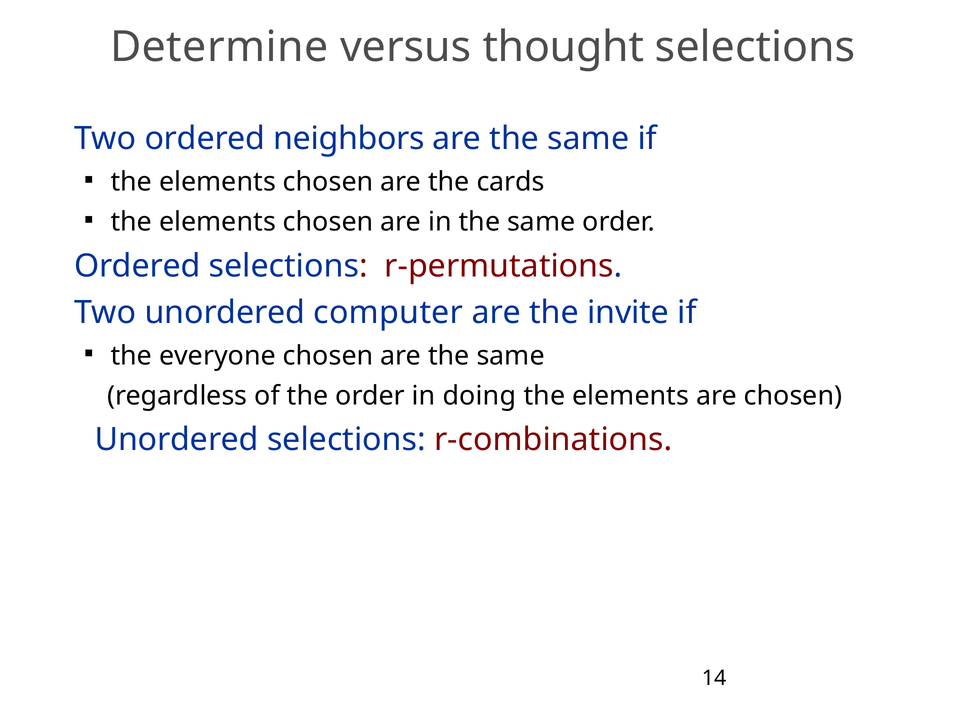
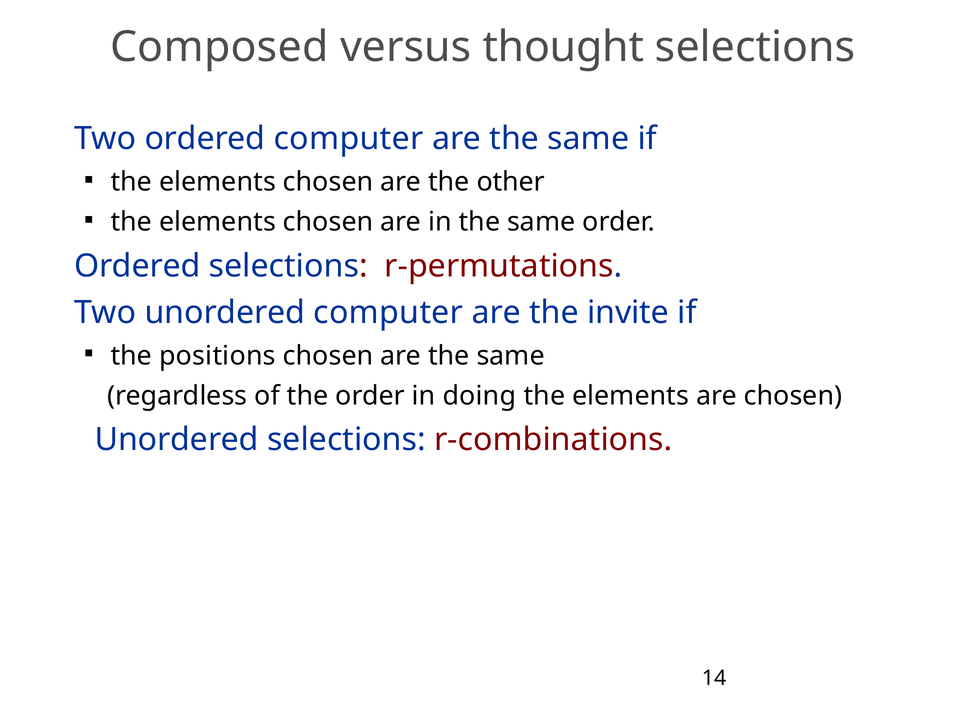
Determine: Determine -> Composed (219, 47)
ordered neighbors: neighbors -> computer (349, 139)
cards: cards -> other (511, 182)
everyone: everyone -> positions (217, 356)
